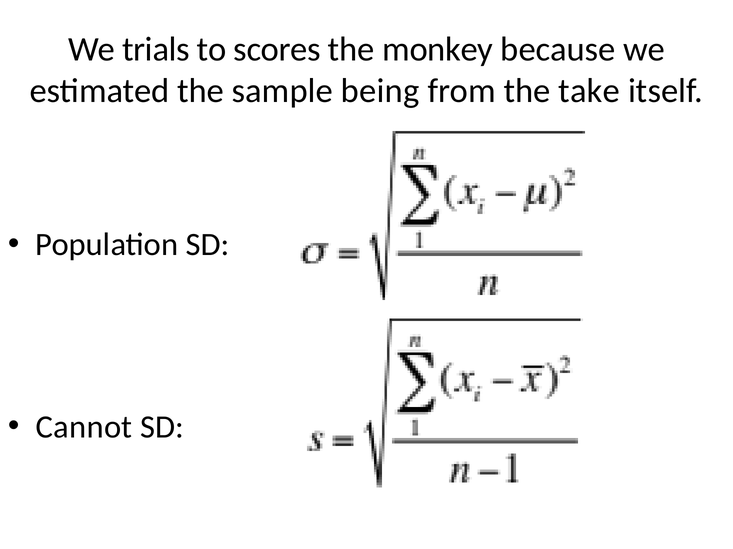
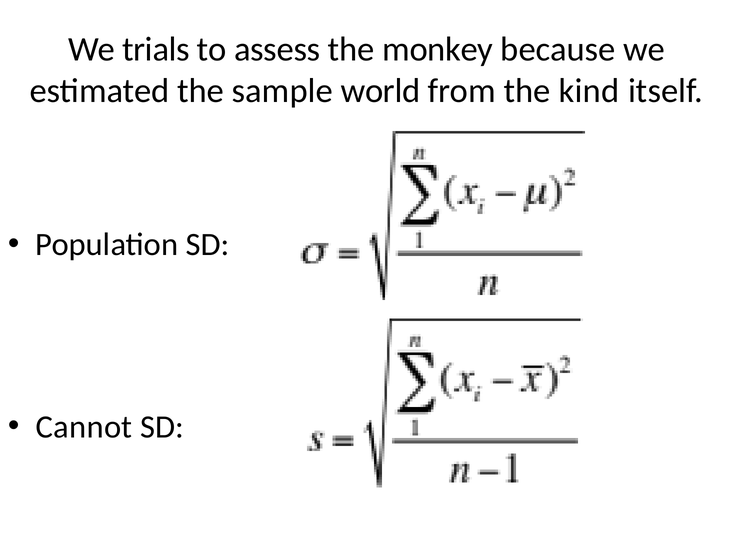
scores: scores -> assess (277, 49)
being: being -> world (381, 91)
take: take -> kind (589, 91)
